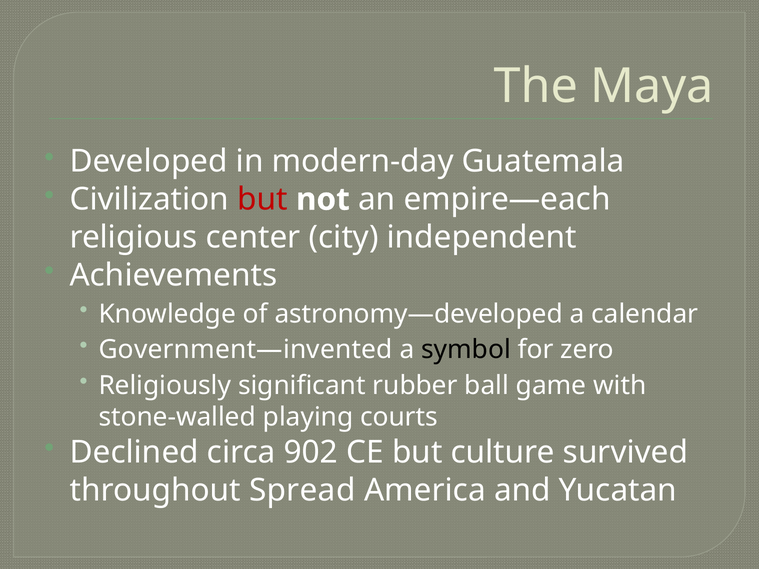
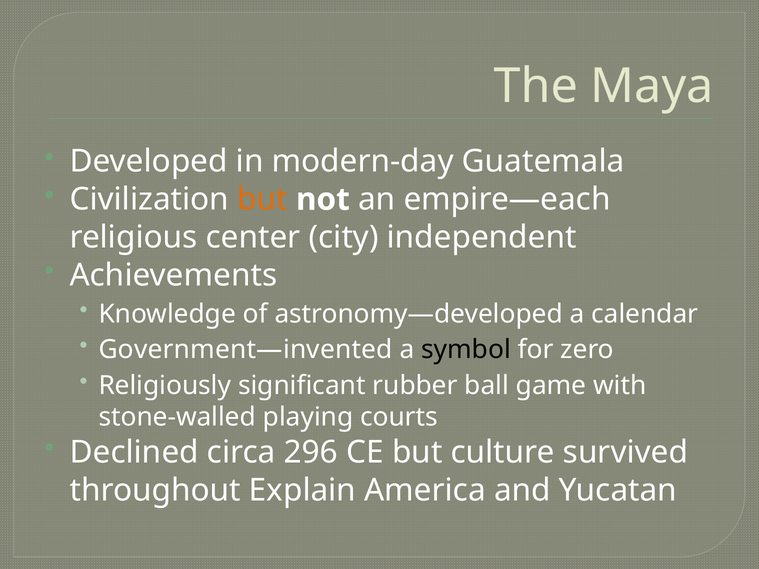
but colour: red -> orange (262, 200)
902: 902 -> 296 (311, 452)
Spread: Spread -> Explain (302, 490)
